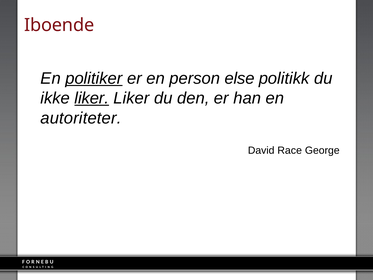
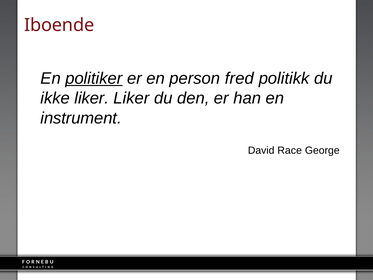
else: else -> fred (239, 78)
liker underline: present -> none (92, 98)
autoriteter: autoriteter -> instrument (81, 118)
